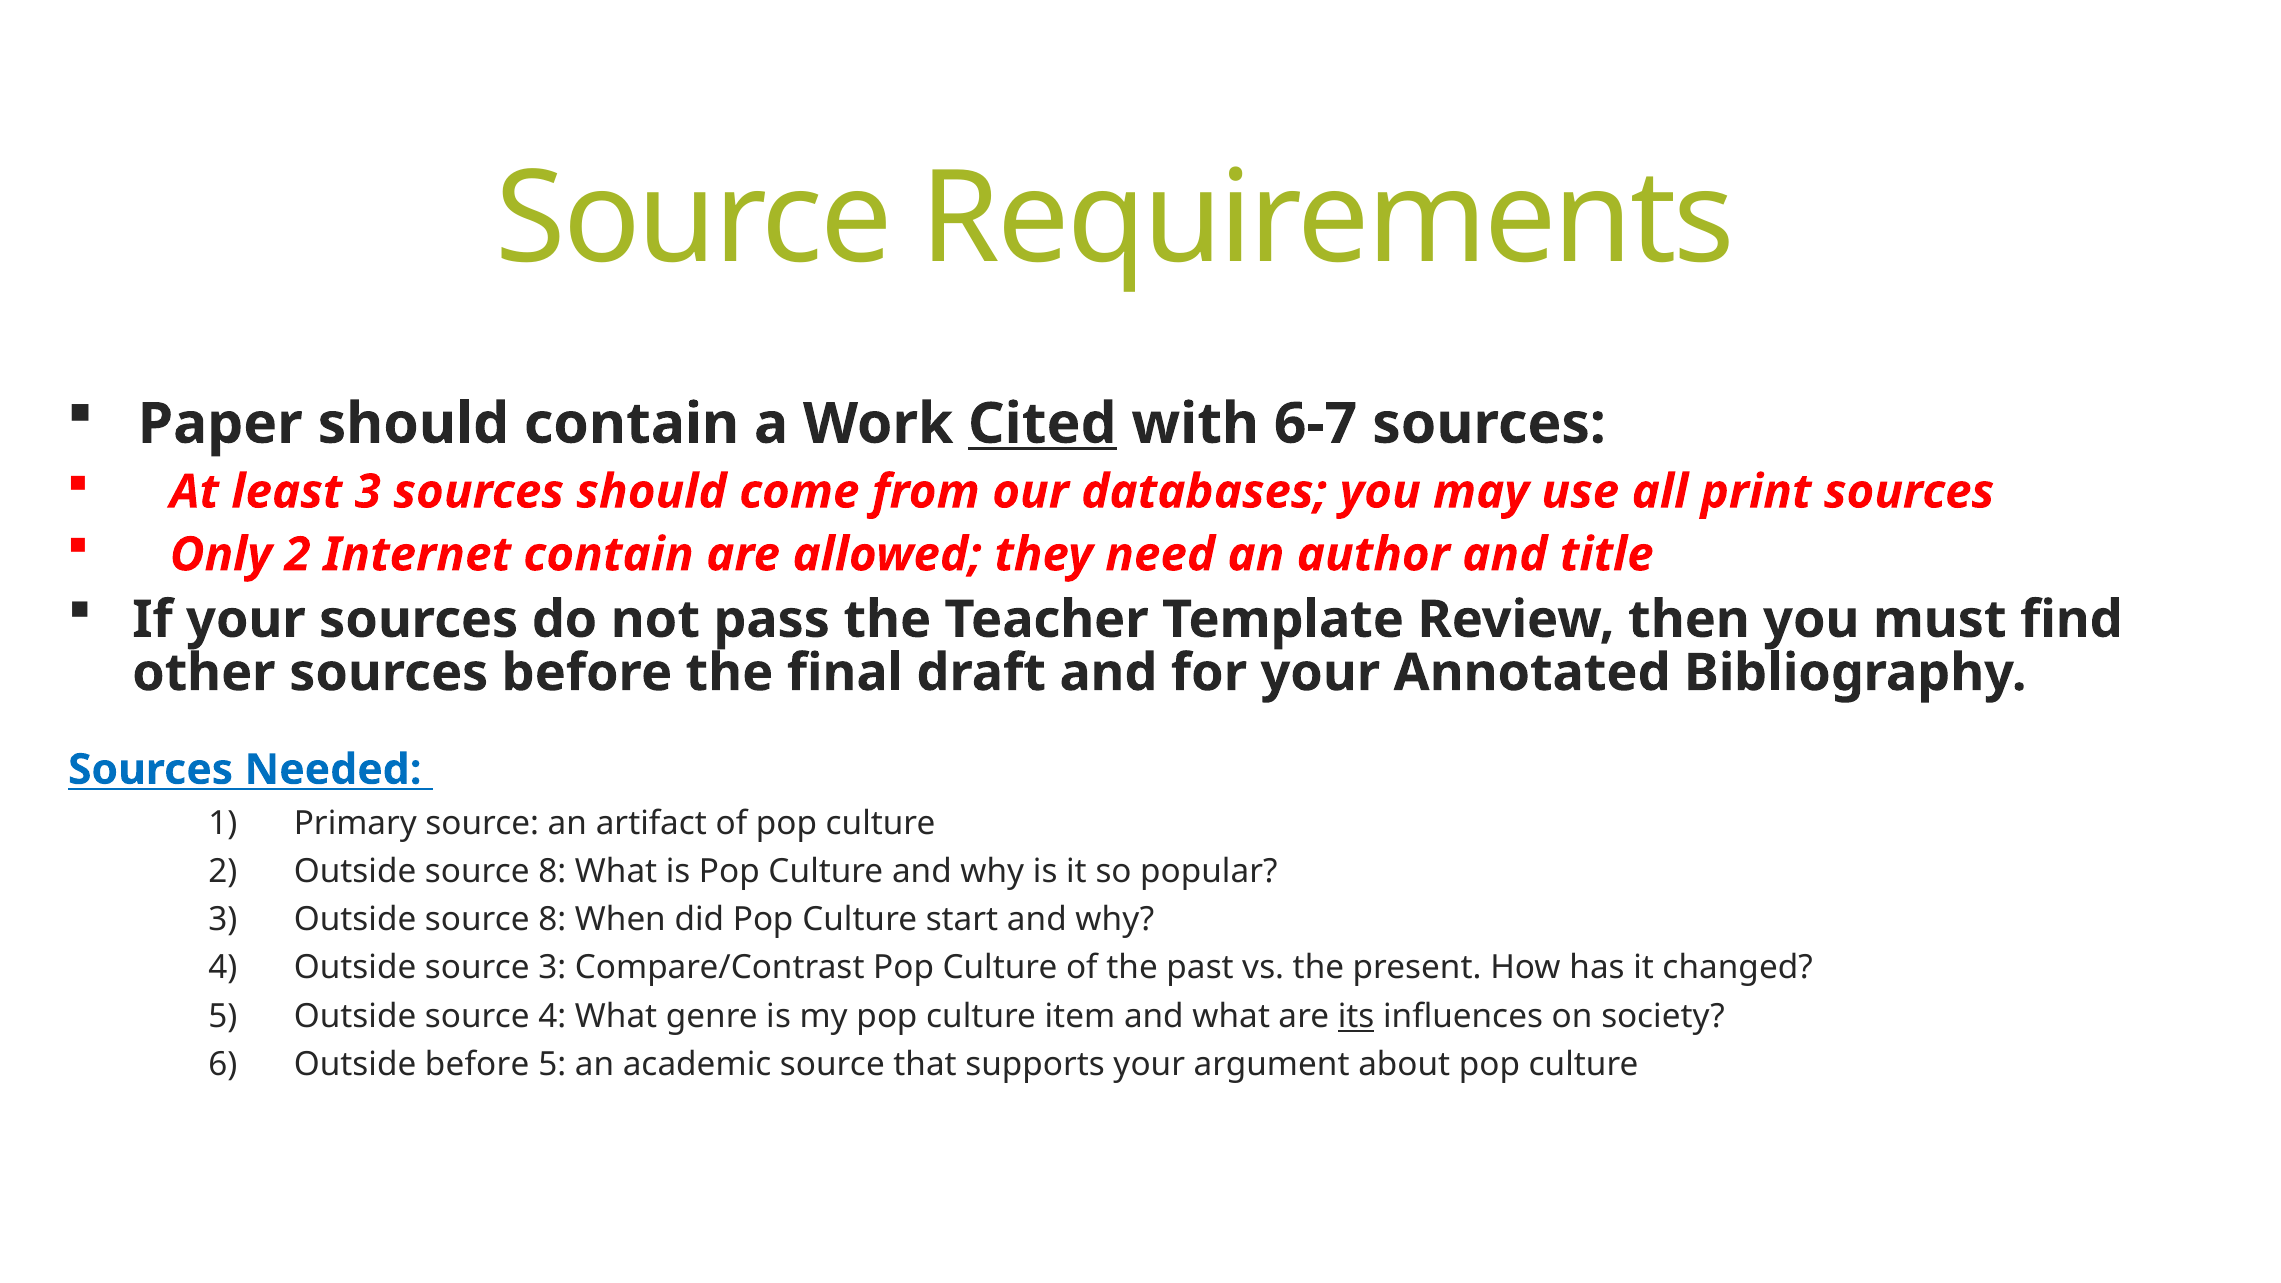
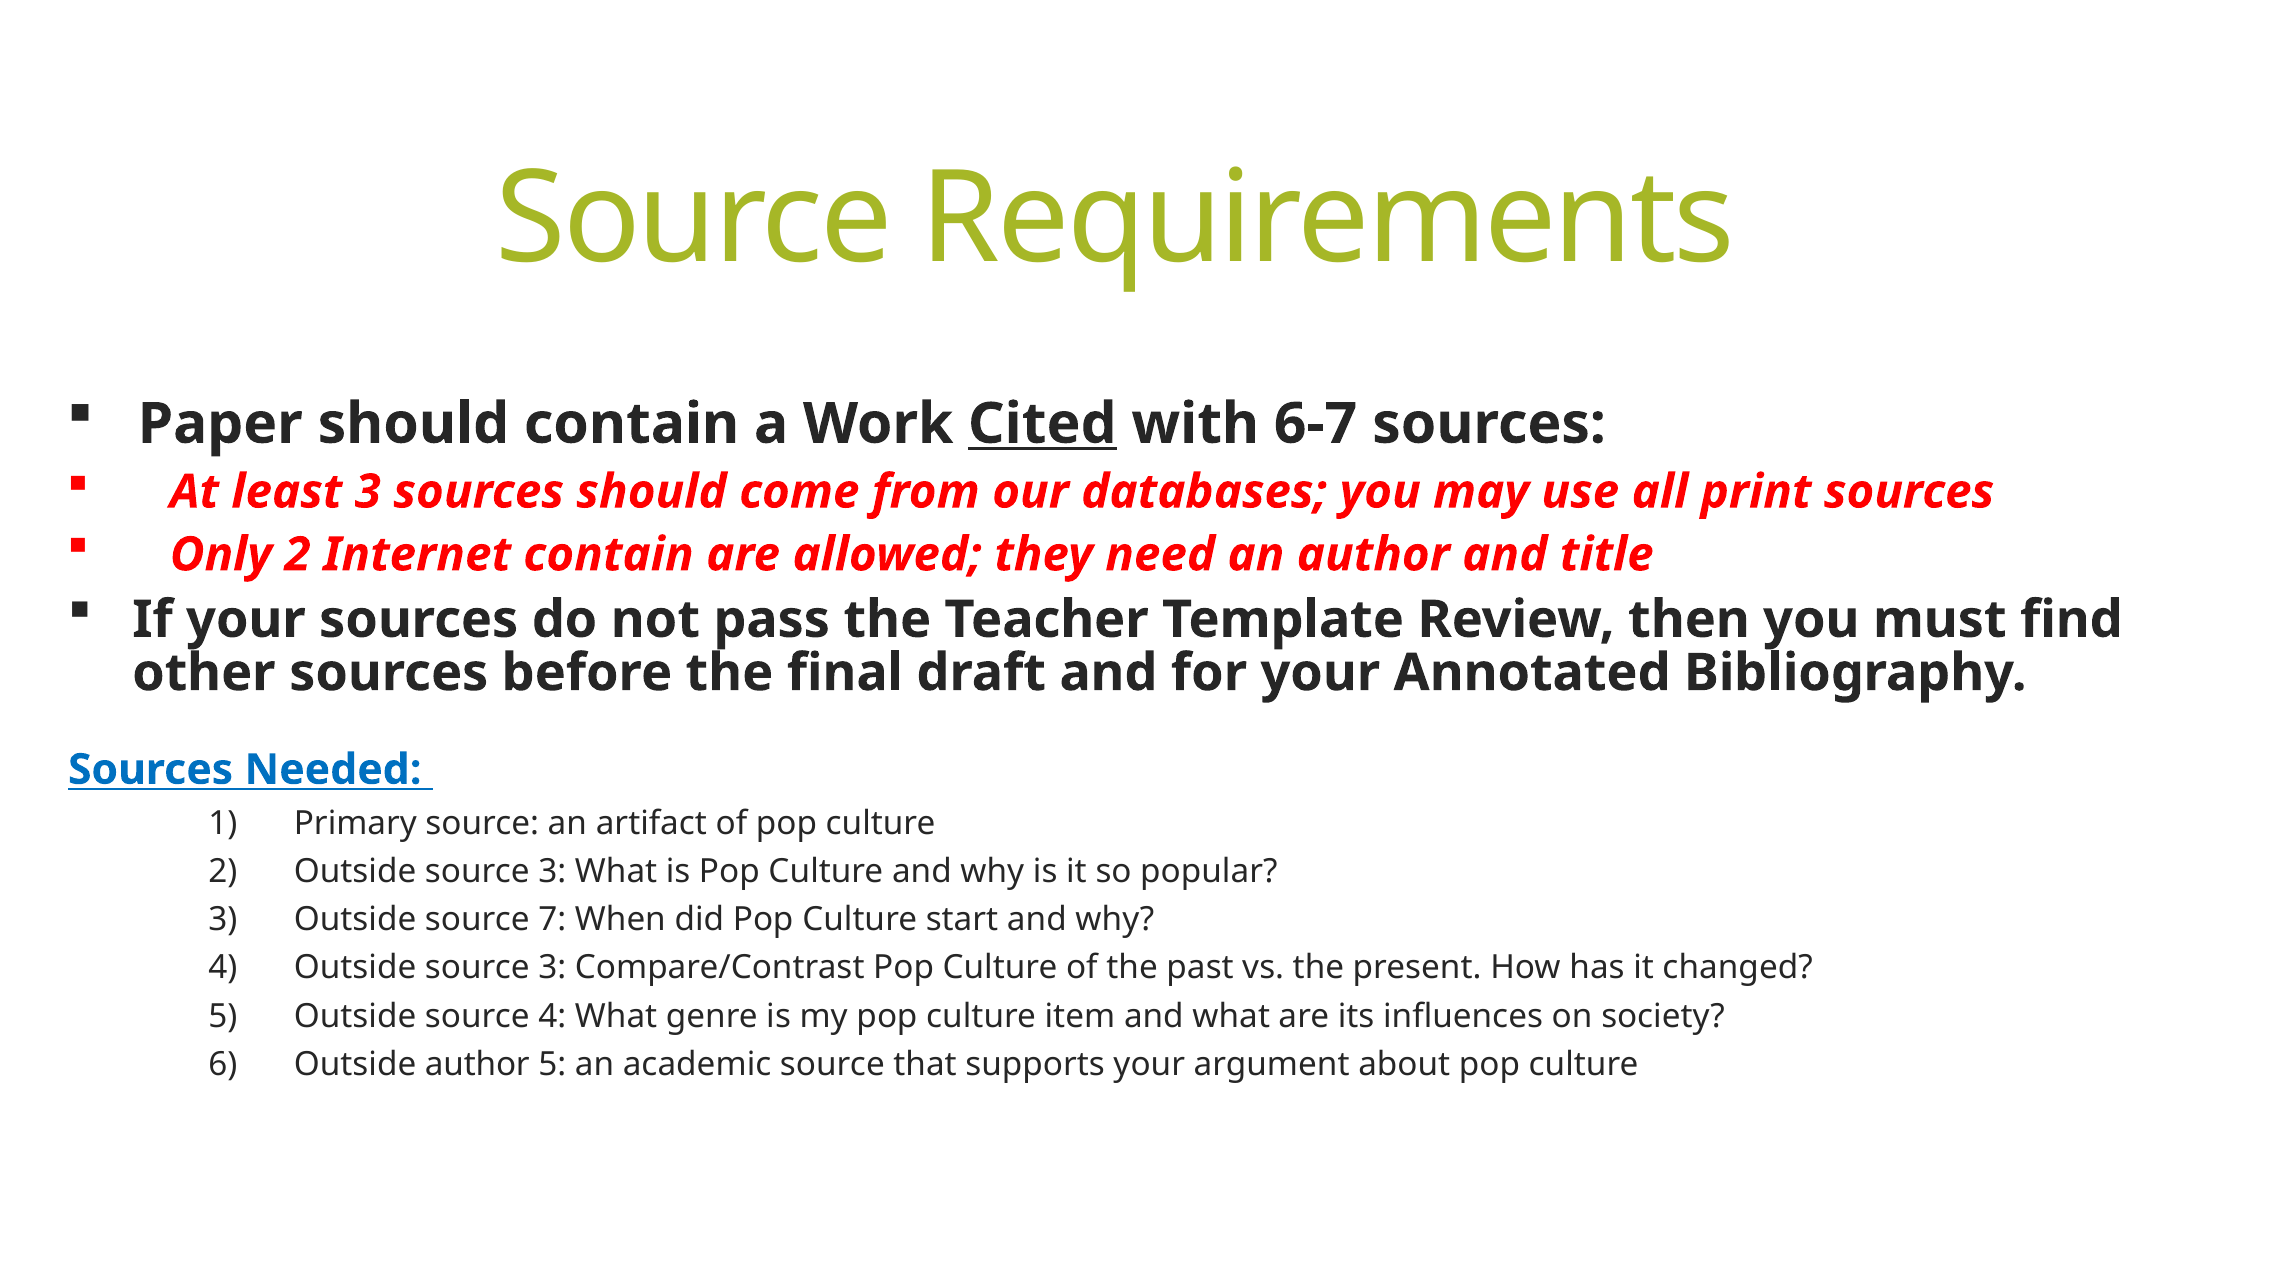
2 Outside source 8: 8 -> 3 (552, 871)
3 Outside source 8: 8 -> 7 (552, 920)
its underline: present -> none (1356, 1016)
Outside before: before -> author (477, 1065)
